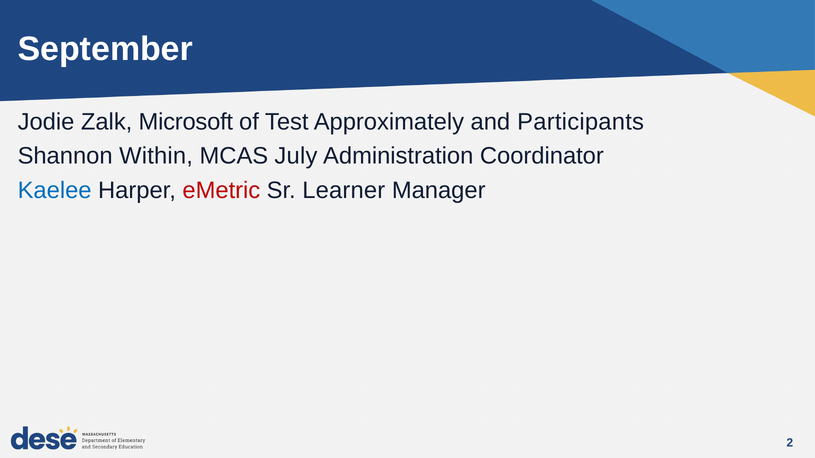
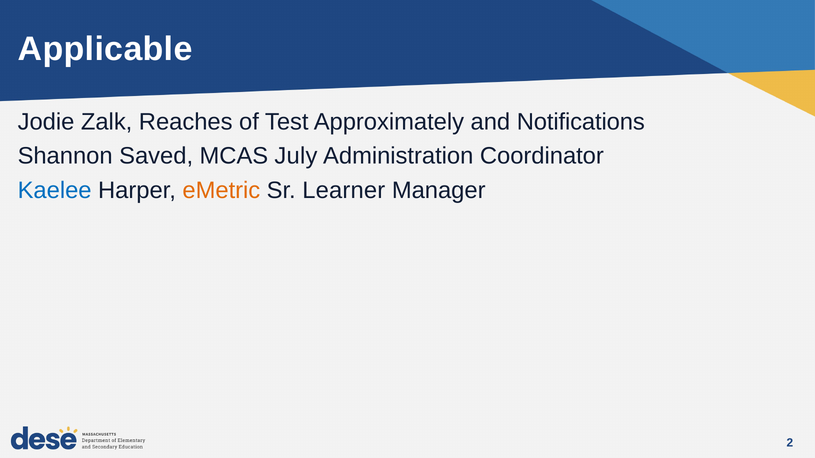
September: September -> Applicable (105, 49)
Microsoft: Microsoft -> Reaches (186, 122)
Participants: Participants -> Notifications (581, 122)
Within: Within -> Saved (156, 156)
eMetric colour: red -> orange (221, 190)
